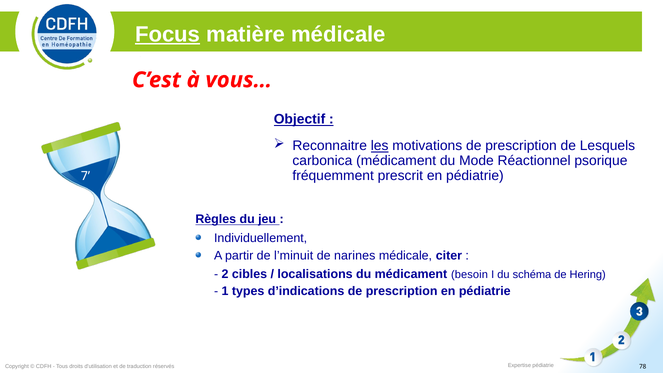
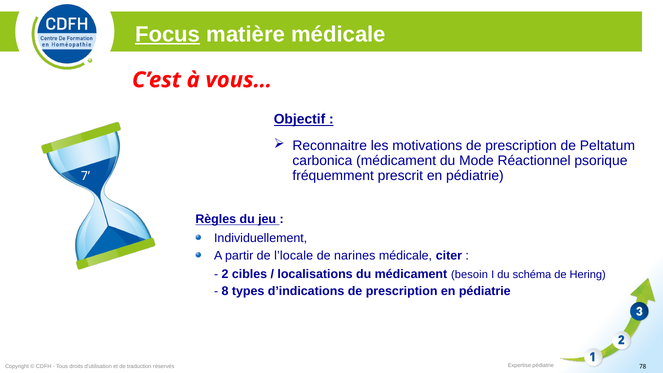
les underline: present -> none (380, 146)
Lesquels: Lesquels -> Peltatum (607, 146)
l’minuit: l’minuit -> l’locale (294, 256)
1: 1 -> 8 (225, 291)
